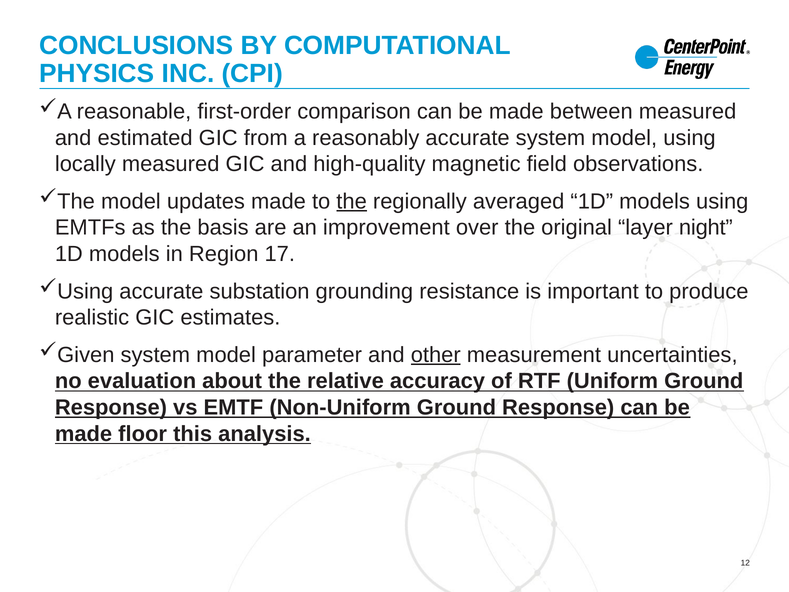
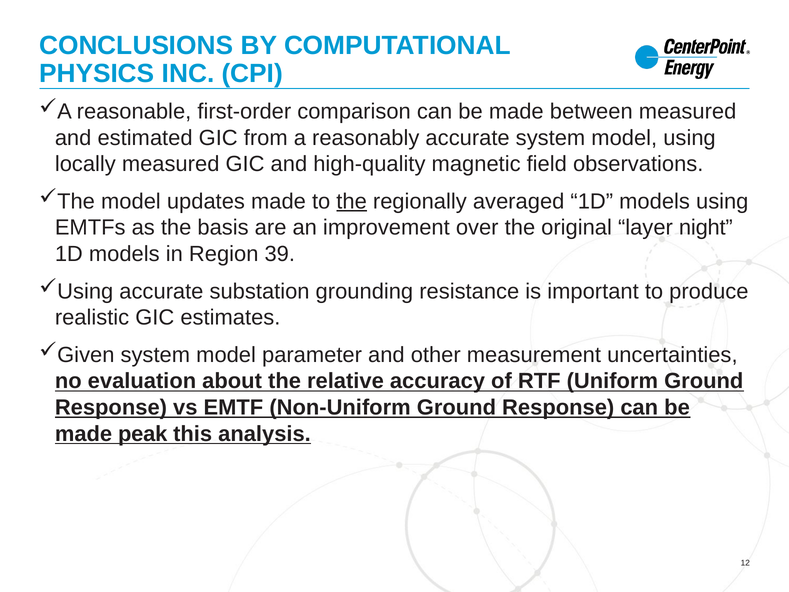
17: 17 -> 39 (280, 254)
other underline: present -> none (436, 355)
floor: floor -> peak (143, 434)
